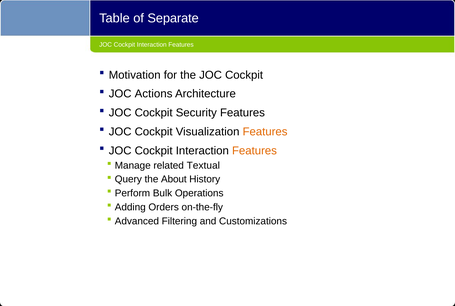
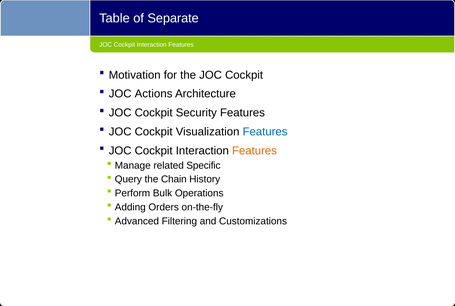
Features colour: orange -> blue (265, 132)
Textual: Textual -> Specific (203, 165)
About: About -> Chain (174, 179)
